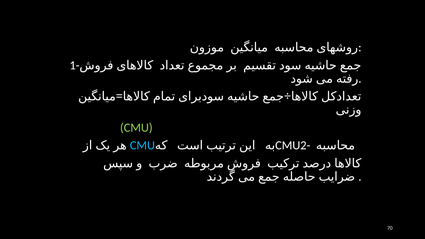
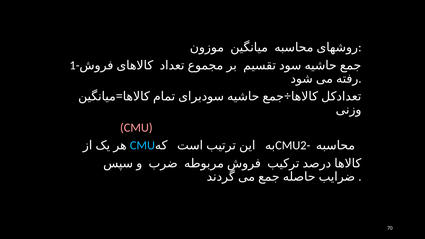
CMU colour: light green -> pink (136, 128)
